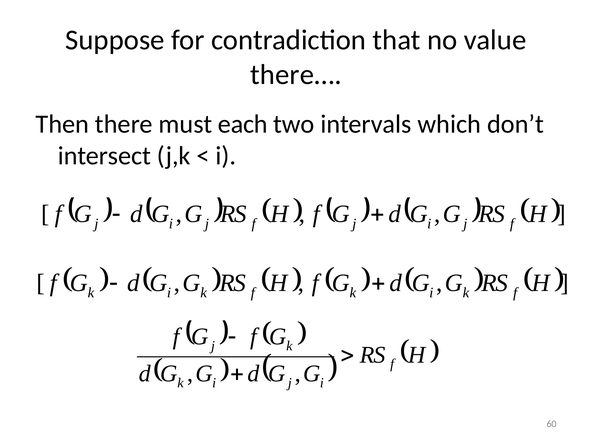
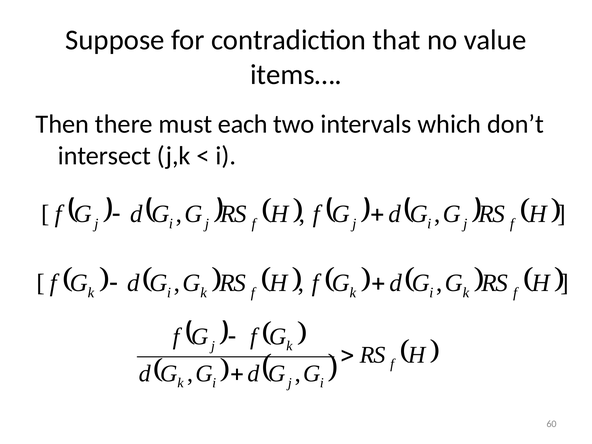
there…: there… -> items… (296, 75)
